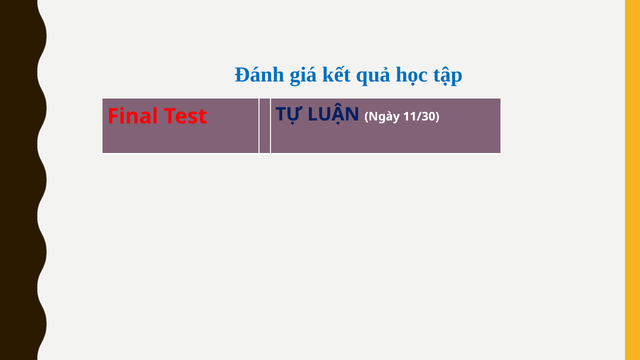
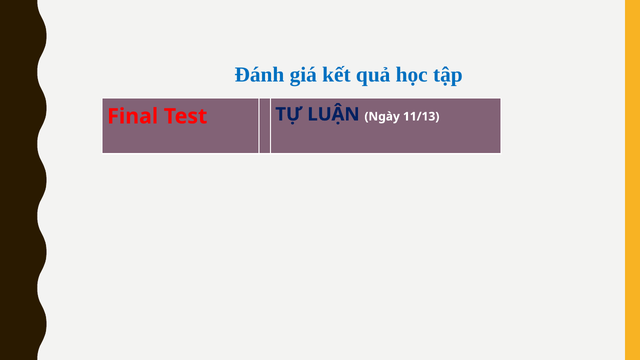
11/30: 11/30 -> 11/13 (421, 117)
